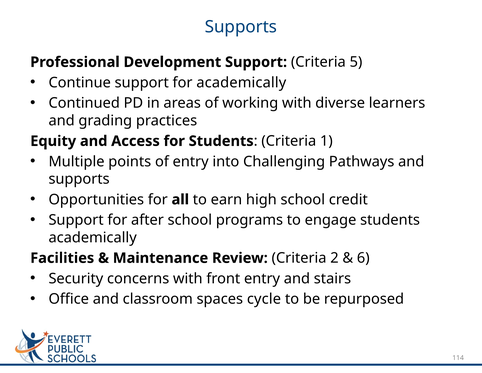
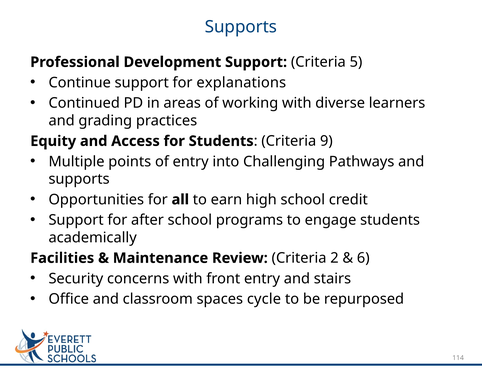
for academically: academically -> explanations (241, 82)
1: 1 -> 9 (326, 141)
